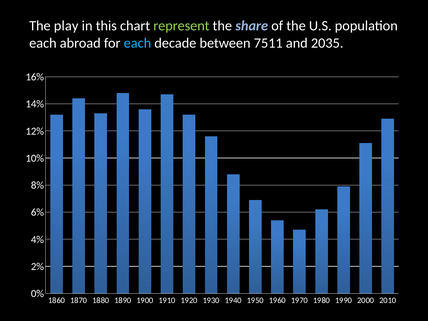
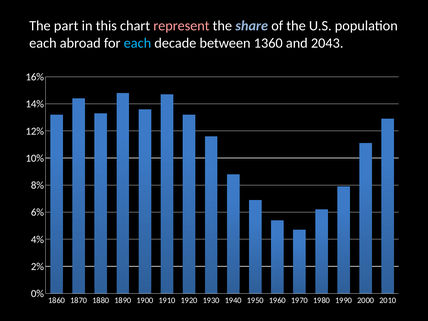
play: play -> part (66, 26)
represent colour: light green -> pink (181, 26)
7511: 7511 -> 1360 (268, 43)
2035: 2035 -> 2043 (327, 43)
